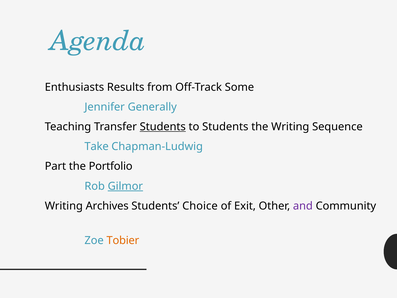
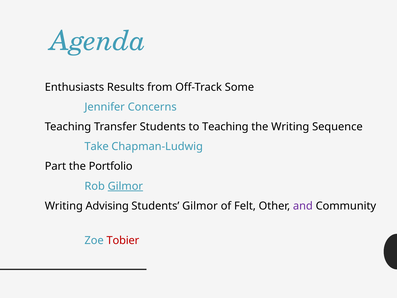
Generally: Generally -> Concerns (152, 107)
Students underline: present -> none (163, 127)
to Students: Students -> Teaching (225, 127)
Archives: Archives -> Advising (107, 206)
Students Choice: Choice -> Gilmor (200, 206)
Exit: Exit -> Felt (245, 206)
Tobier colour: orange -> red (123, 240)
